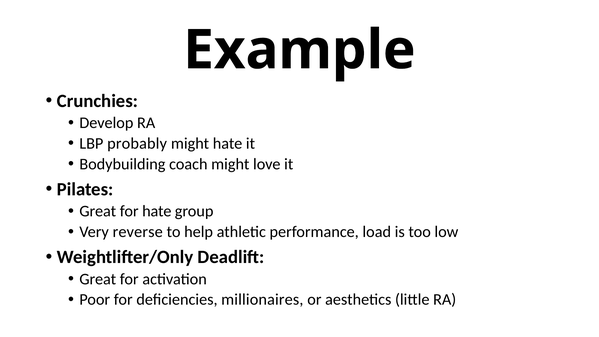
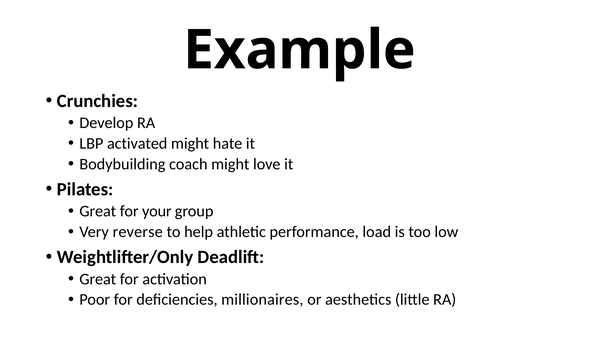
probably: probably -> activated (137, 144)
for hate: hate -> your (157, 211)
